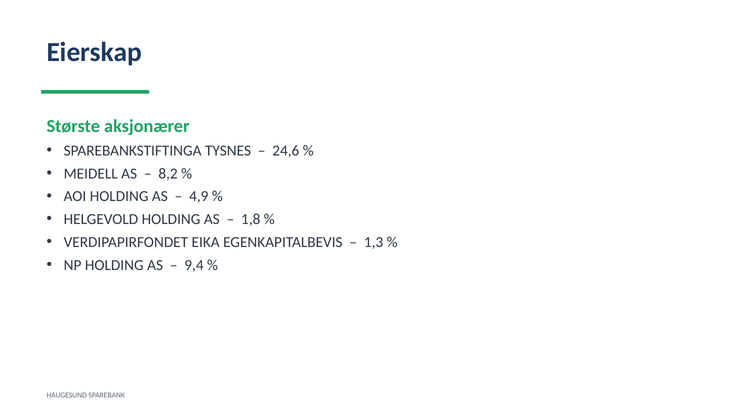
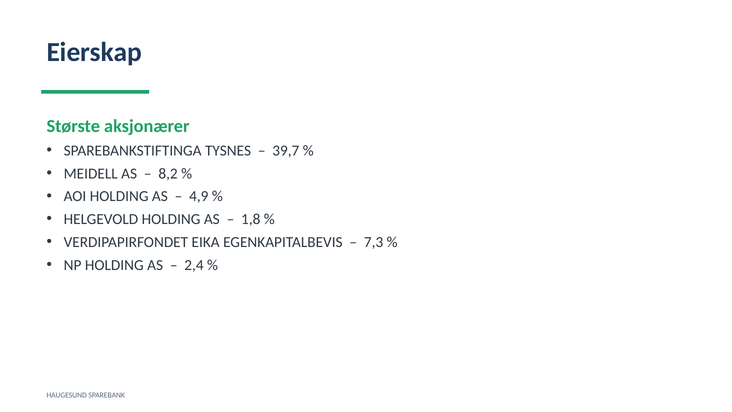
24,6: 24,6 -> 39,7 (286, 151)
1,3: 1,3 -> 7,3 (374, 242)
9,4: 9,4 -> 2,4 (194, 265)
